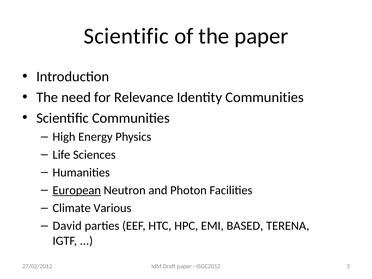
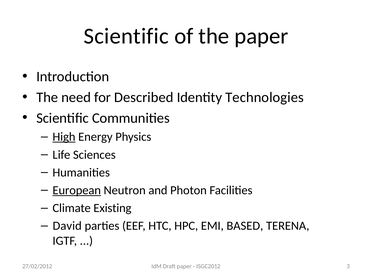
Relevance: Relevance -> Described (144, 97)
Identity Communities: Communities -> Technologies (265, 97)
High underline: none -> present (64, 137)
Various: Various -> Existing (112, 208)
